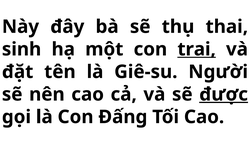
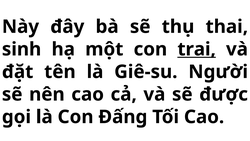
được underline: present -> none (224, 94)
